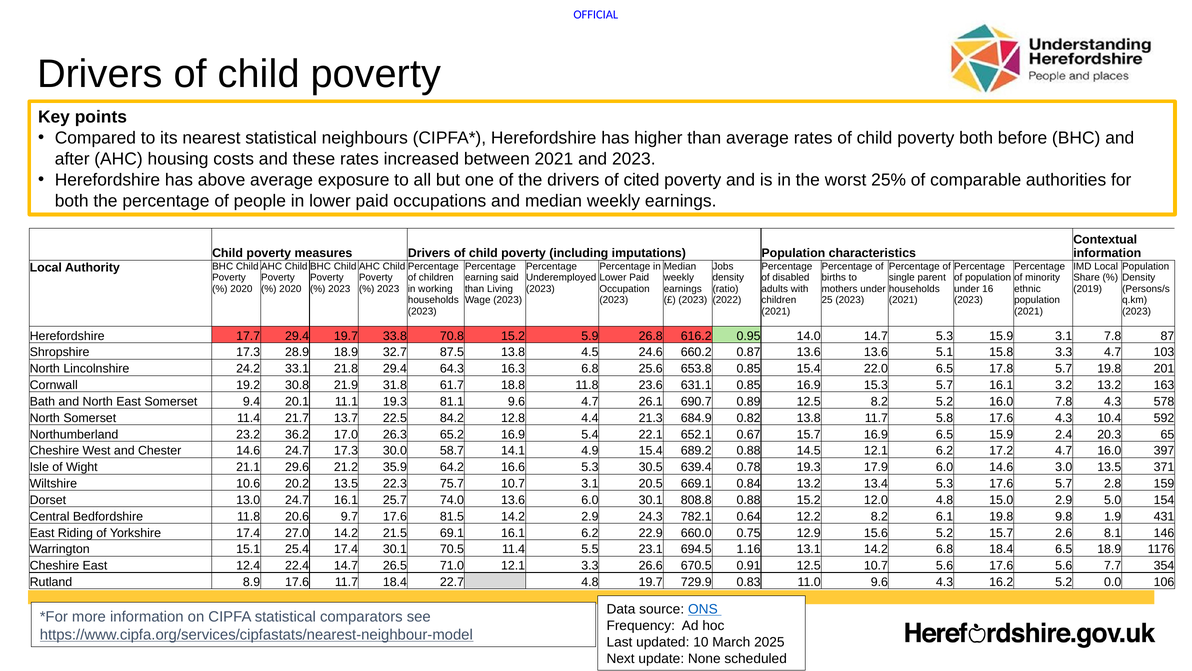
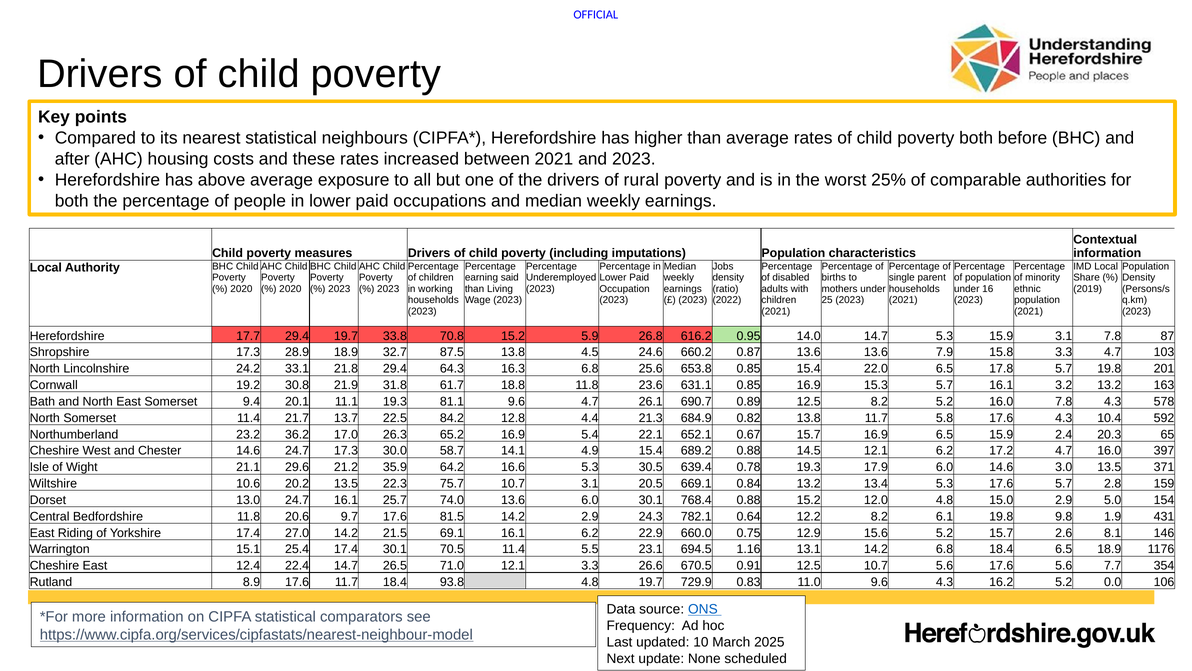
cited: cited -> rural (641, 180)
5.1: 5.1 -> 7.9 (945, 352)
808.8: 808.8 -> 768.4 (696, 500)
22.7: 22.7 -> 93.8 (452, 582)
